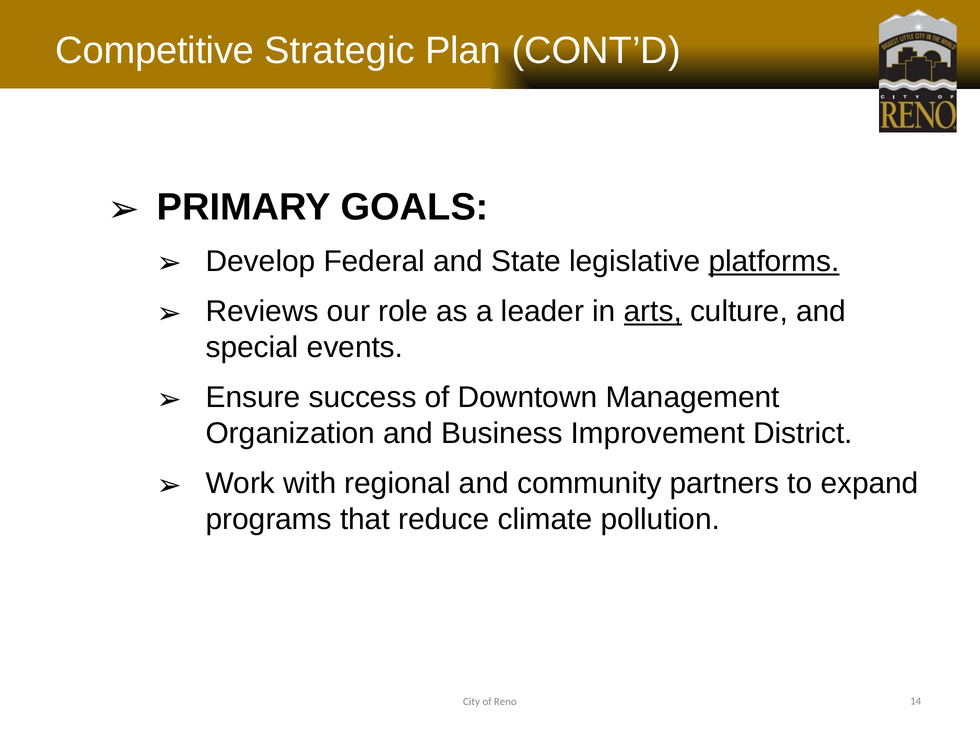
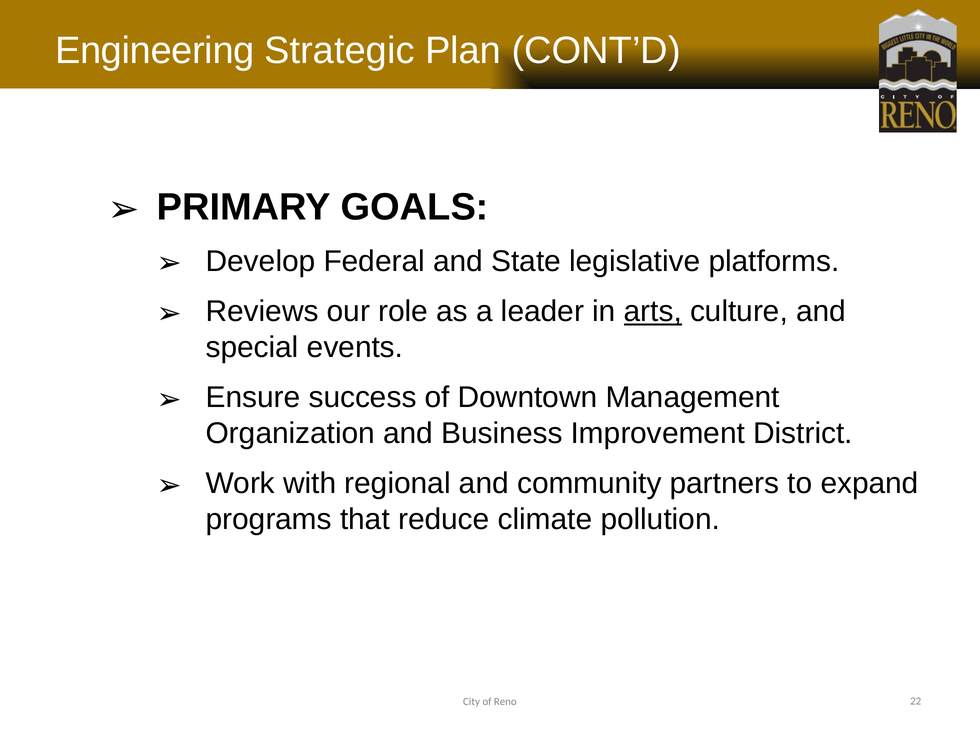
Competitive: Competitive -> Engineering (155, 51)
platforms underline: present -> none (774, 262)
14: 14 -> 22 (916, 701)
